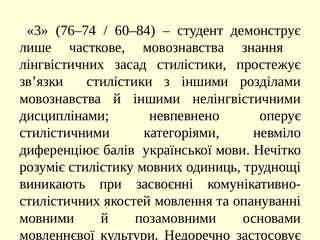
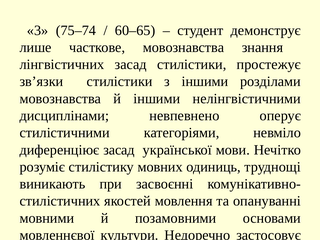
76–74: 76–74 -> 75–74 (76, 30)
60–84: 60–84 -> 60–65 (135, 30)
диференціює балів: балів -> засад (119, 150)
